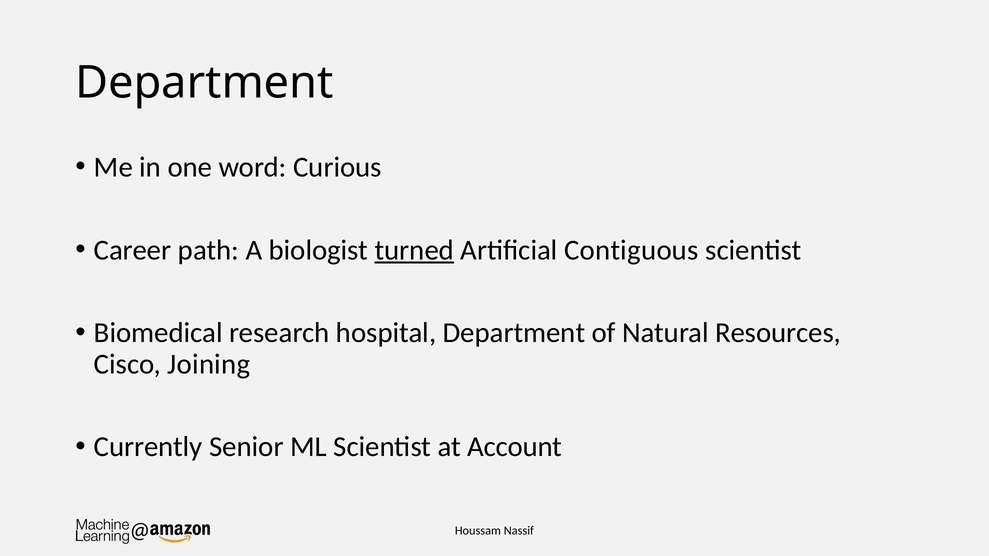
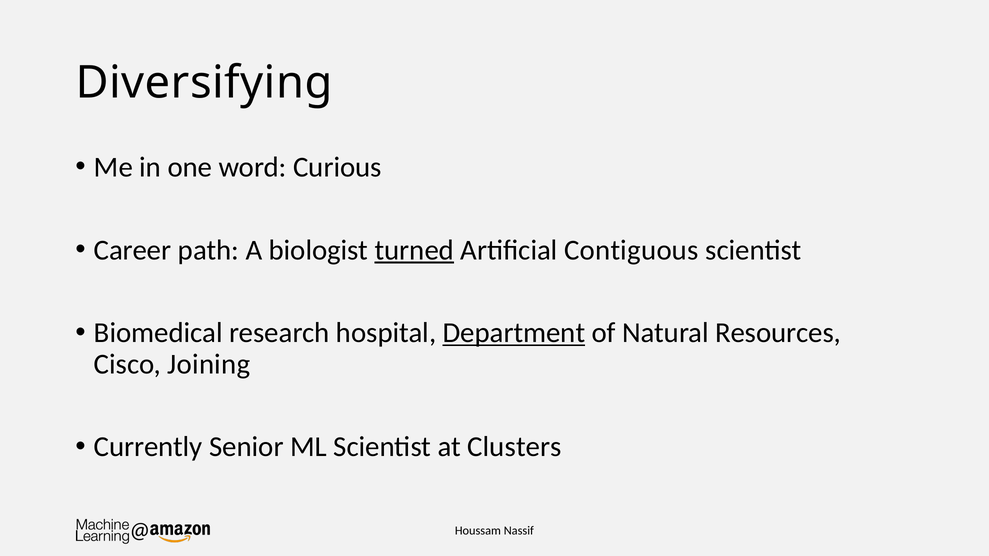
Department: Department -> Diversifying (204, 83)
Department underline: none -> present (514, 333)
Account: Account -> Clusters (515, 447)
